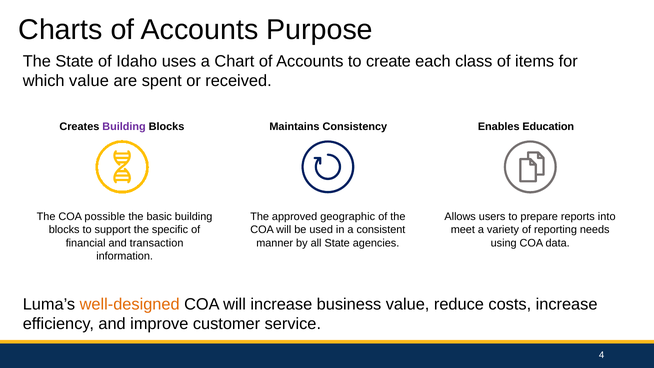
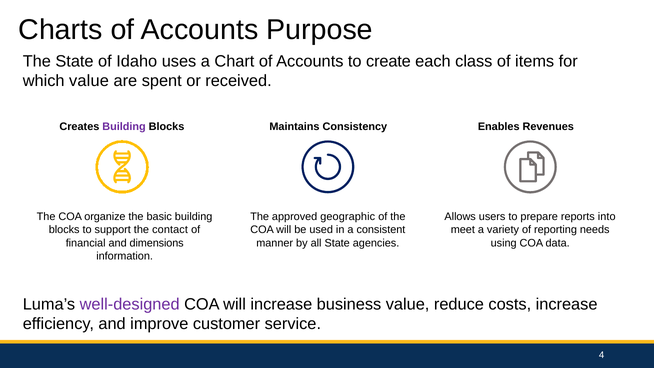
Education: Education -> Revenues (548, 126)
possible: possible -> organize (105, 217)
specific: specific -> contact (170, 230)
transaction: transaction -> dimensions (157, 243)
well-designed colour: orange -> purple (130, 304)
